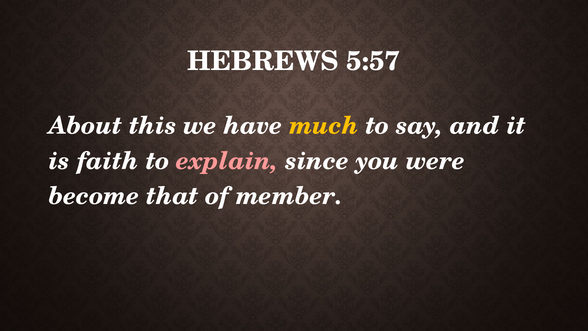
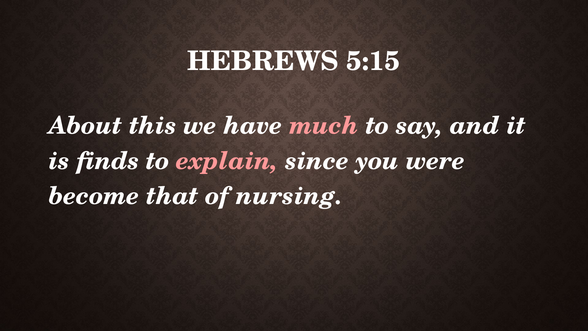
5:57: 5:57 -> 5:15 (373, 61)
much colour: yellow -> pink (324, 126)
faith: faith -> finds (108, 161)
member: member -> nursing (289, 196)
